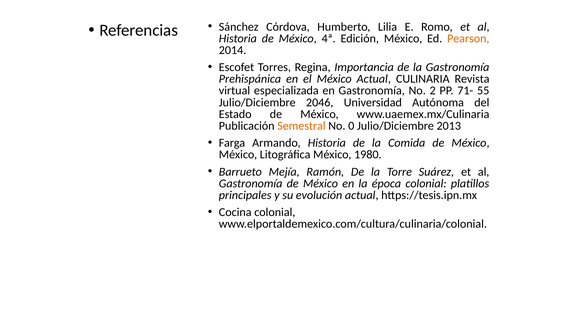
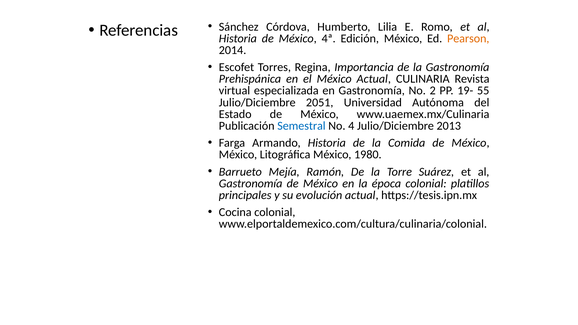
71-: 71- -> 19- (465, 91)
2046: 2046 -> 2051 (320, 102)
Semestral colour: orange -> blue (301, 126)
0: 0 -> 4 (351, 126)
